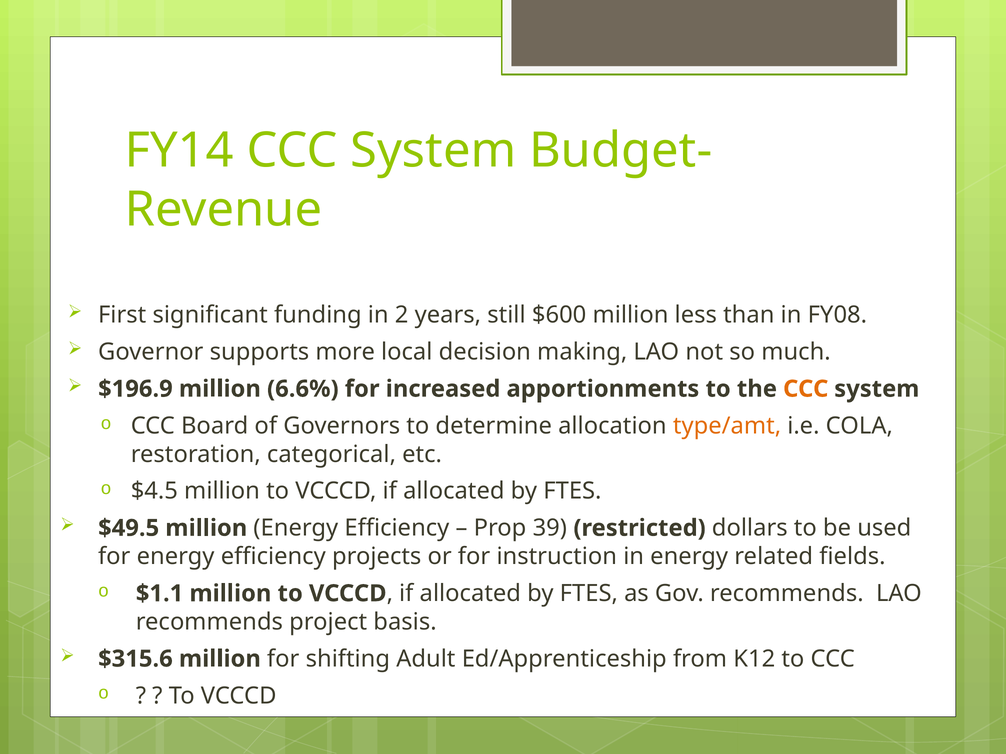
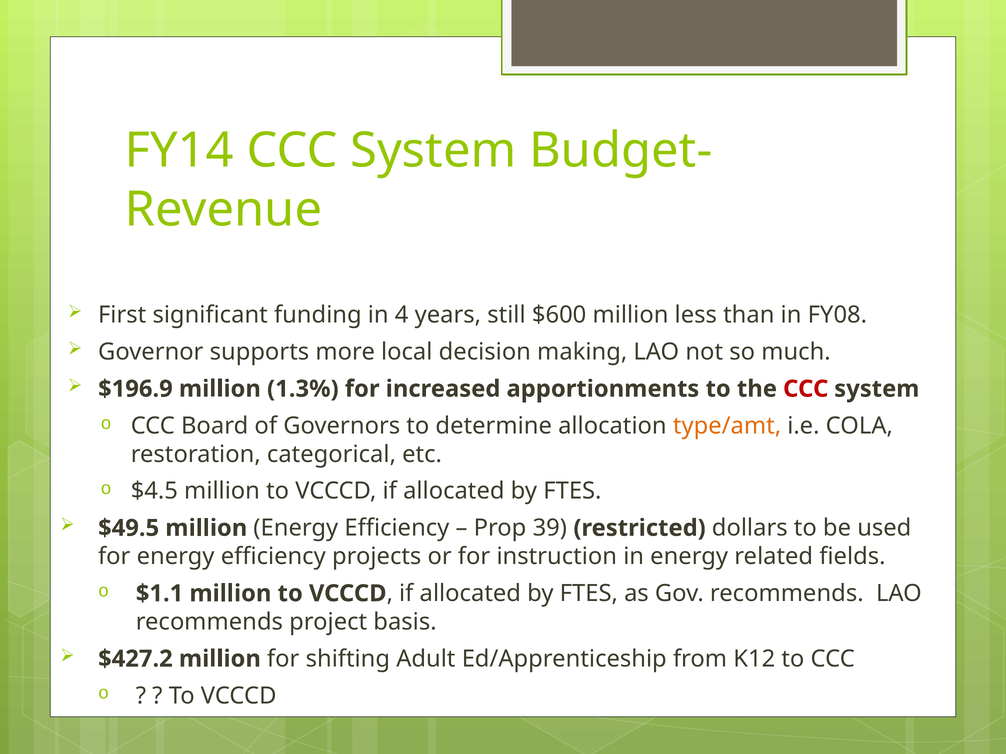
2: 2 -> 4 (402, 315)
6.6%: 6.6% -> 1.3% (303, 389)
CCC colour: orange -> red (806, 389)
$315.6: $315.6 -> $427.2 (135, 659)
